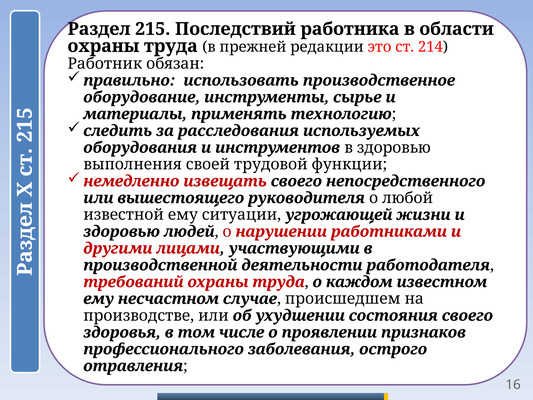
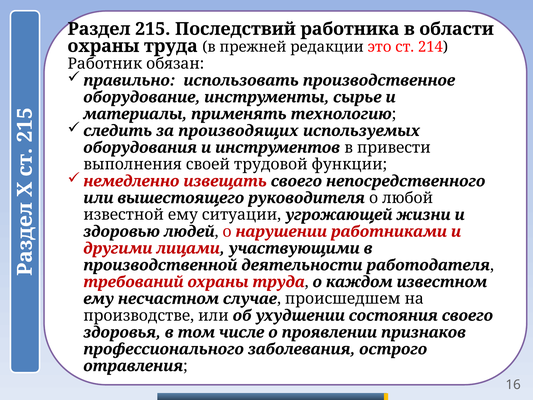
расследования: расследования -> производящих (238, 131)
в здоровью: здоровью -> привести (394, 148)
